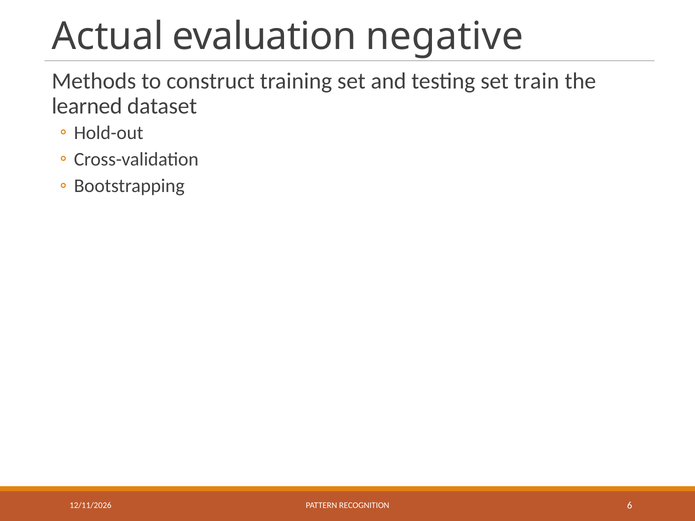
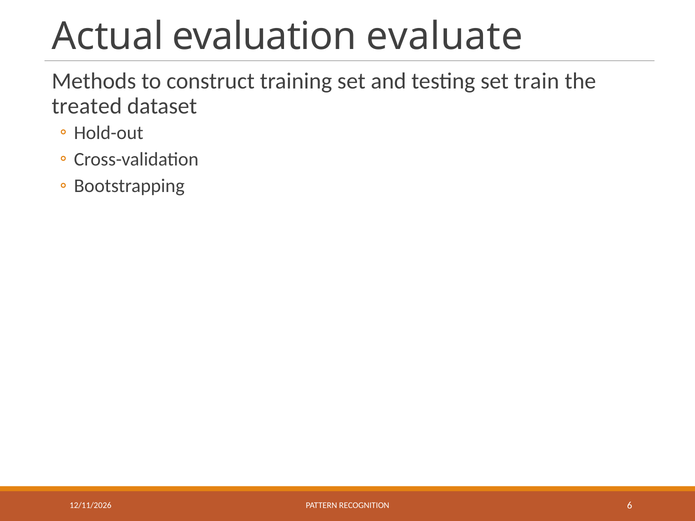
negative: negative -> evaluate (445, 36)
learned: learned -> treated (87, 106)
